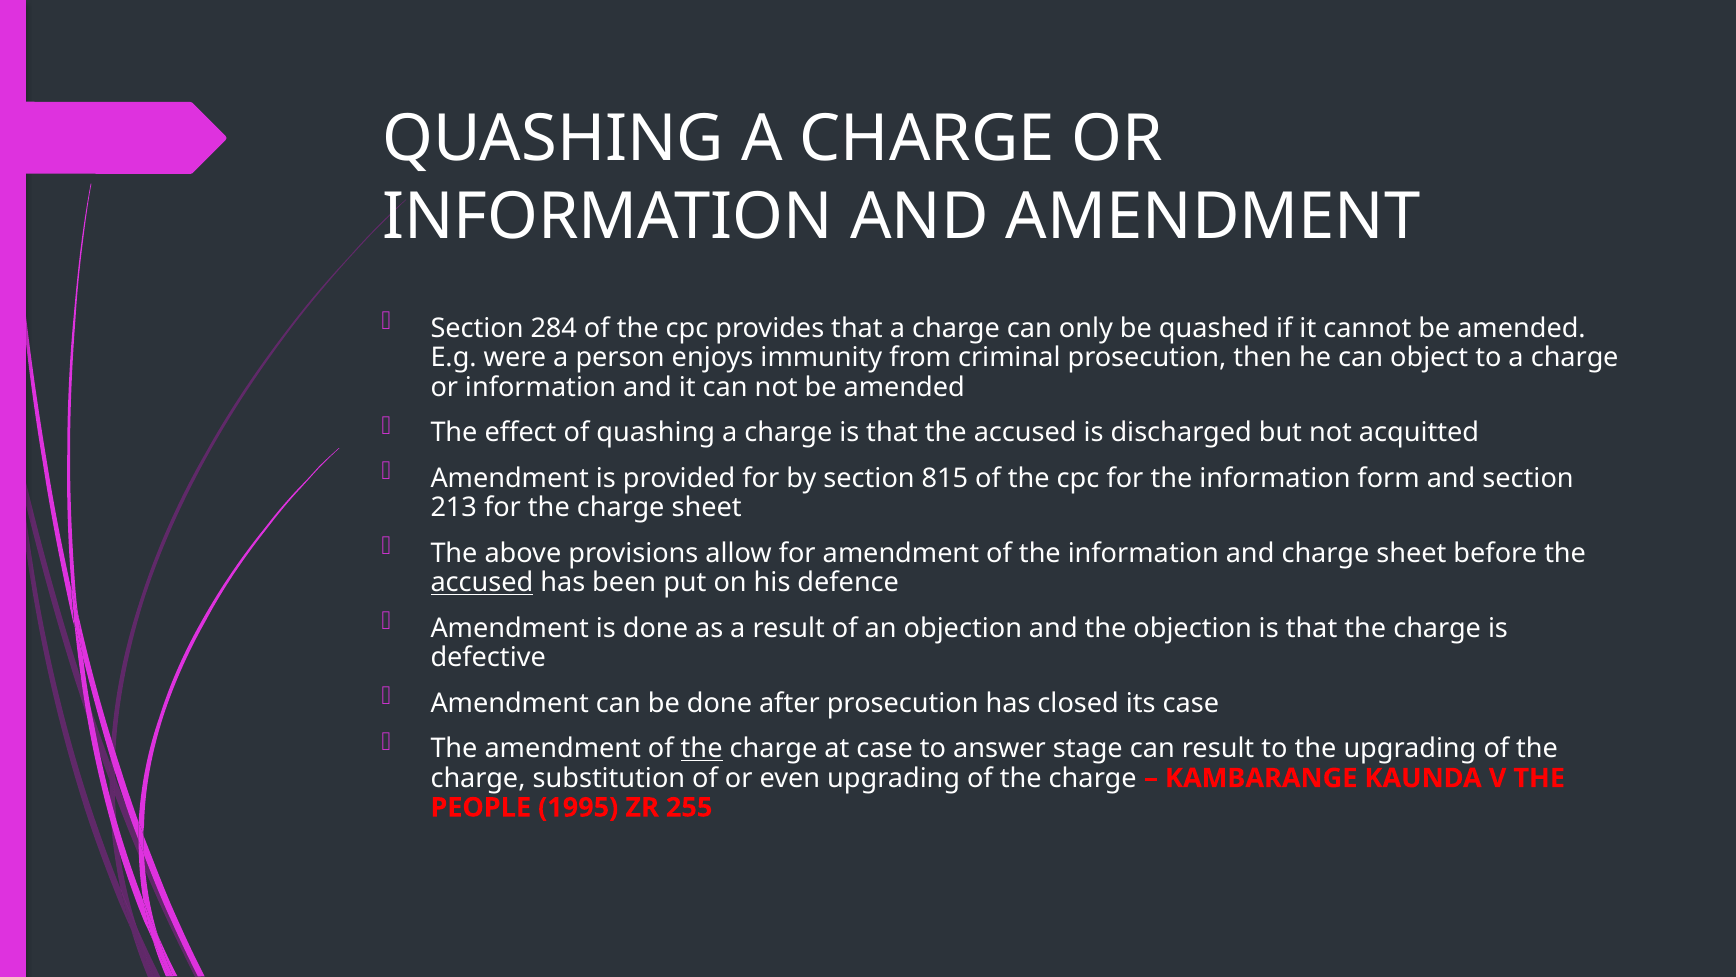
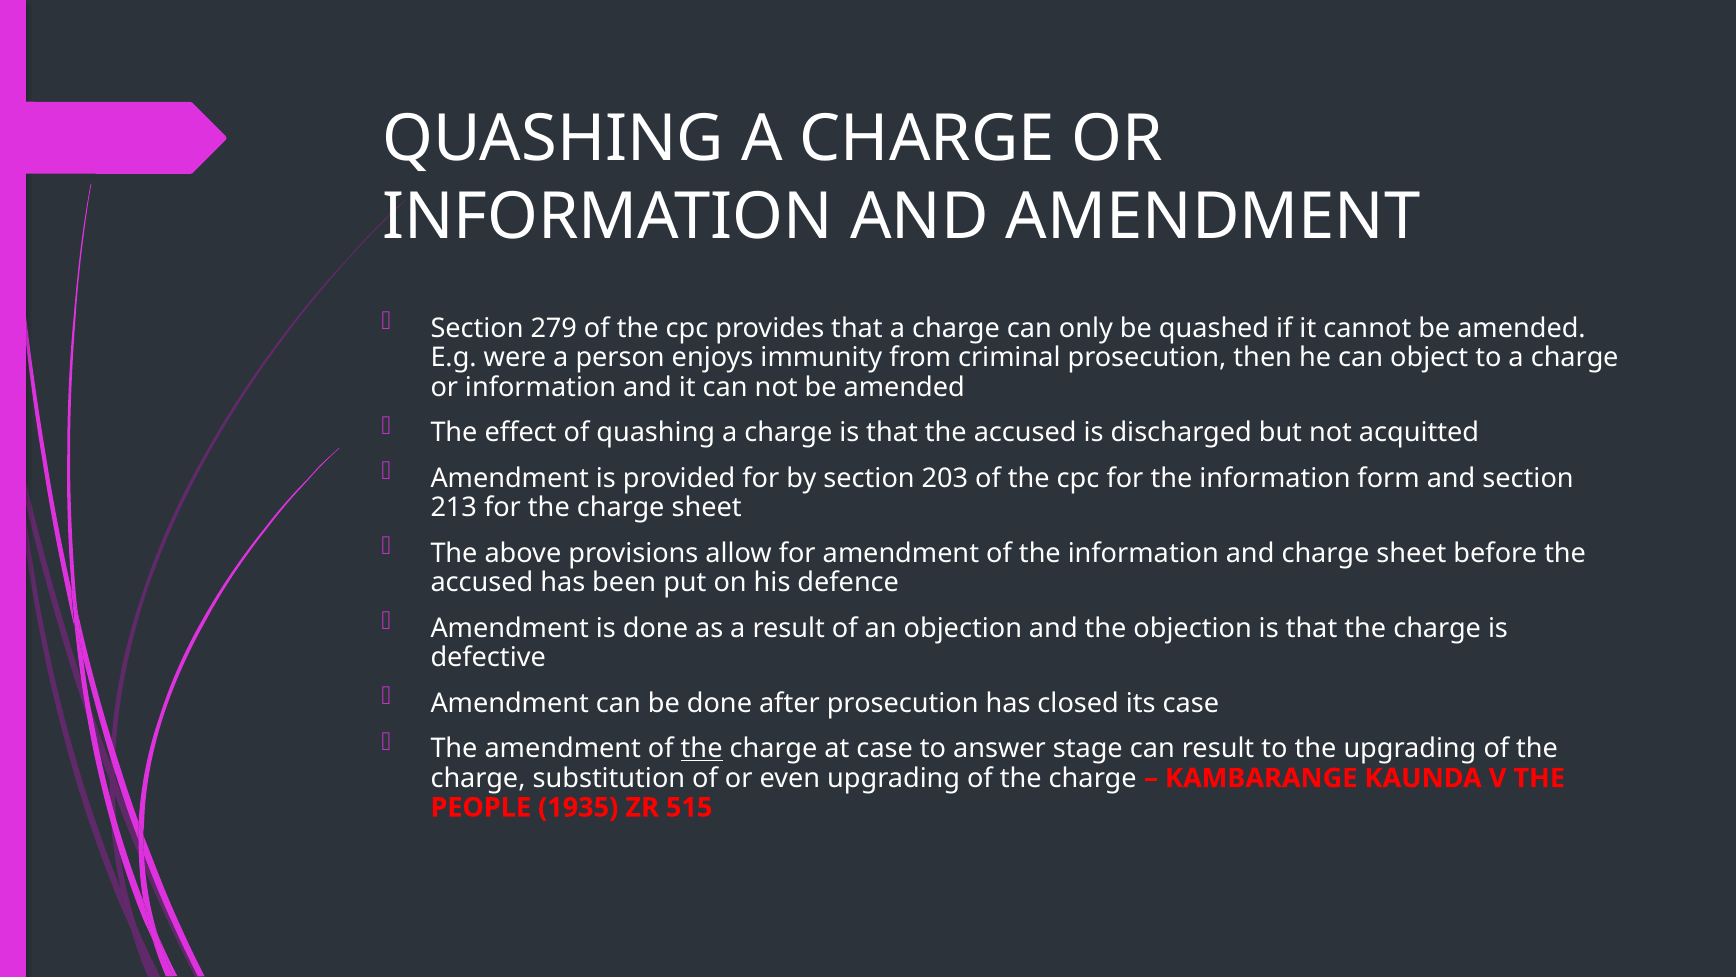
284: 284 -> 279 (554, 328)
815: 815 -> 203 (945, 478)
accused underline: present -> none (482, 582)
1995: 1995 -> 1935 (578, 807)
255: 255 -> 515 (689, 807)
